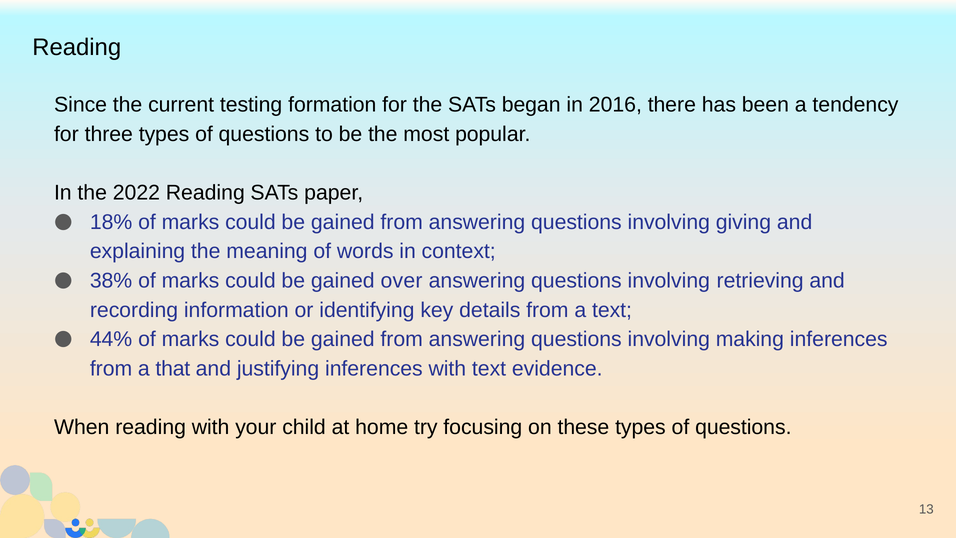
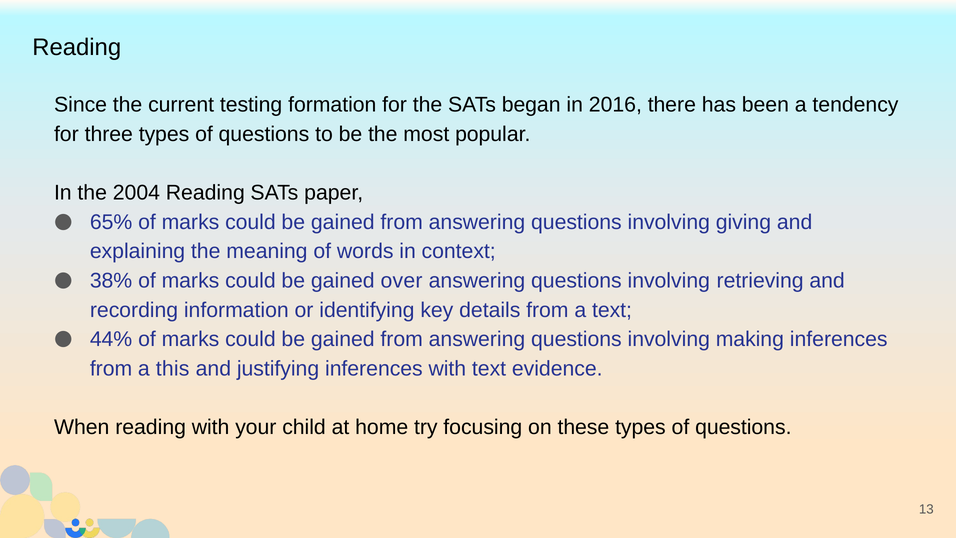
2022: 2022 -> 2004 (136, 193)
18%: 18% -> 65% (111, 222)
that: that -> this (173, 368)
